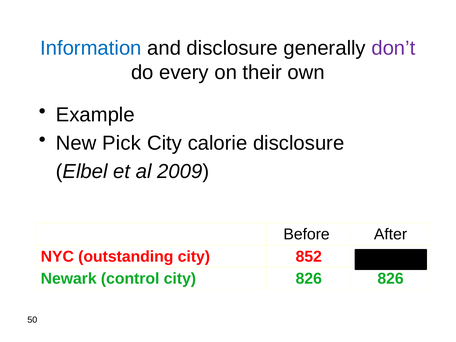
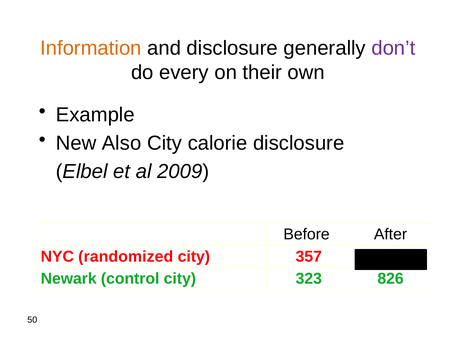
Information colour: blue -> orange (91, 48)
Pick: Pick -> Also (122, 143)
outstanding: outstanding -> randomized (126, 257)
852: 852 -> 357 (309, 257)
city 826: 826 -> 323 (309, 279)
